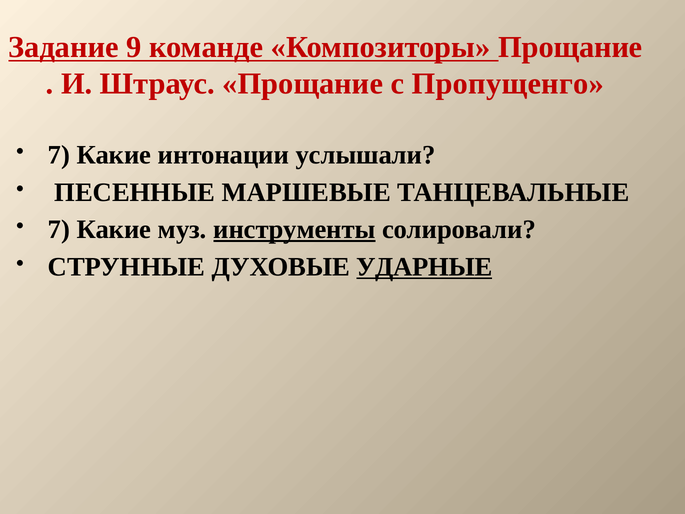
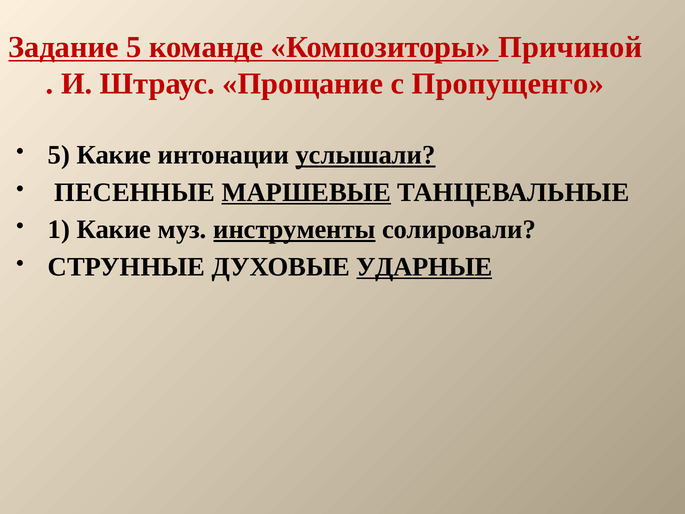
Задание 9: 9 -> 5 (134, 47)
Композиторы Прощание: Прощание -> Причиной (570, 47)
7: 7 -> 5 (59, 155)
услышали underline: none -> present (366, 155)
МАРШЕВЫЕ underline: none -> present (306, 192)
7: 7 -> 1 (59, 229)
